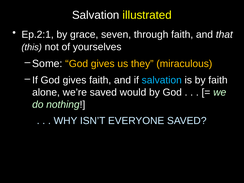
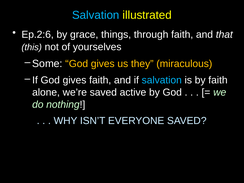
Salvation colour: white -> light blue (96, 15)
Ep.2:1: Ep.2:1 -> Ep.2:6 (38, 34)
seven: seven -> things (116, 34)
would: would -> active (133, 92)
